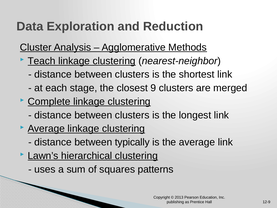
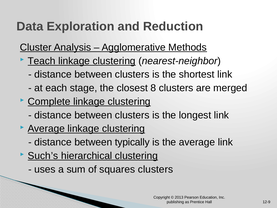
9: 9 -> 8 (153, 88)
Lawn’s: Lawn’s -> Such’s (43, 156)
squares patterns: patterns -> clusters (156, 169)
